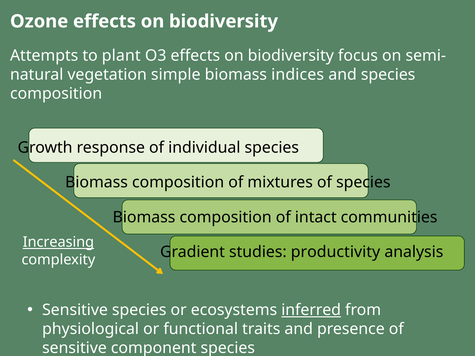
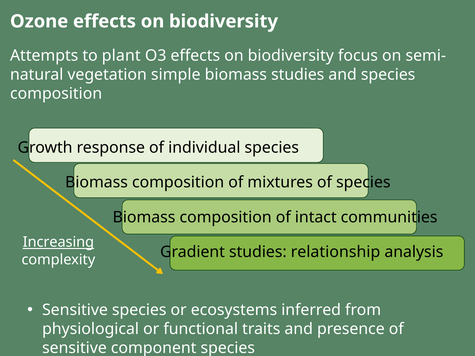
biomass indices: indices -> studies (298, 75)
productivity: productivity -> relationship (336, 252)
inferred underline: present -> none (311, 310)
